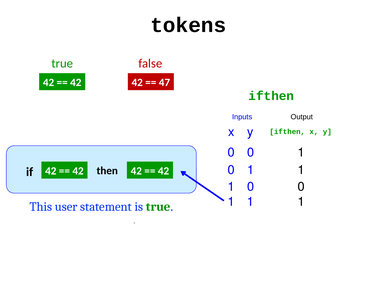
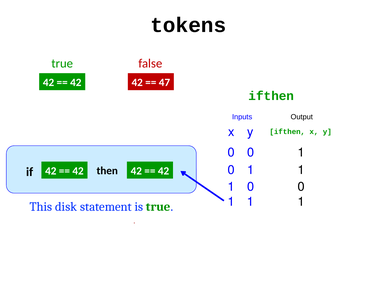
user: user -> disk (66, 207)
